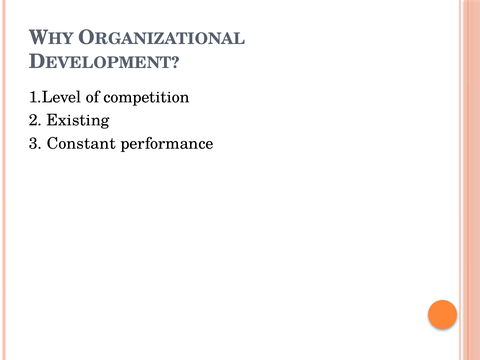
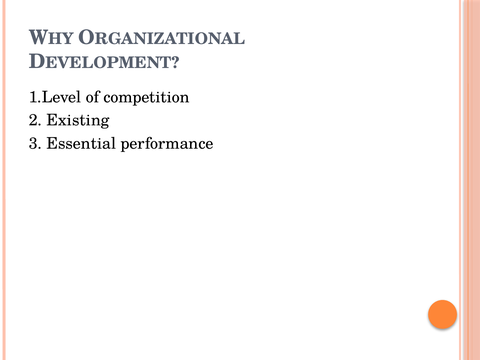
Constant: Constant -> Essential (81, 143)
